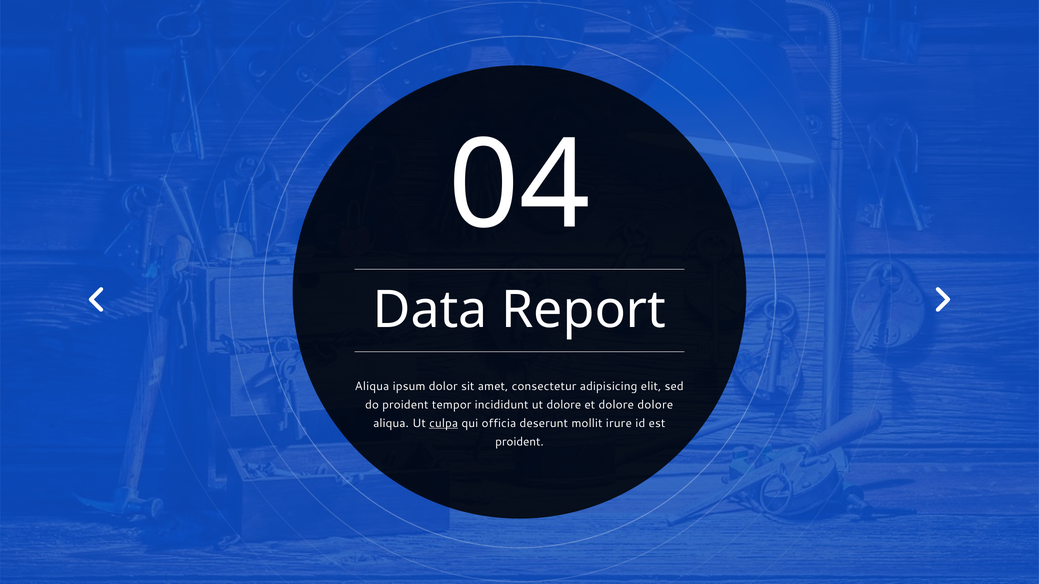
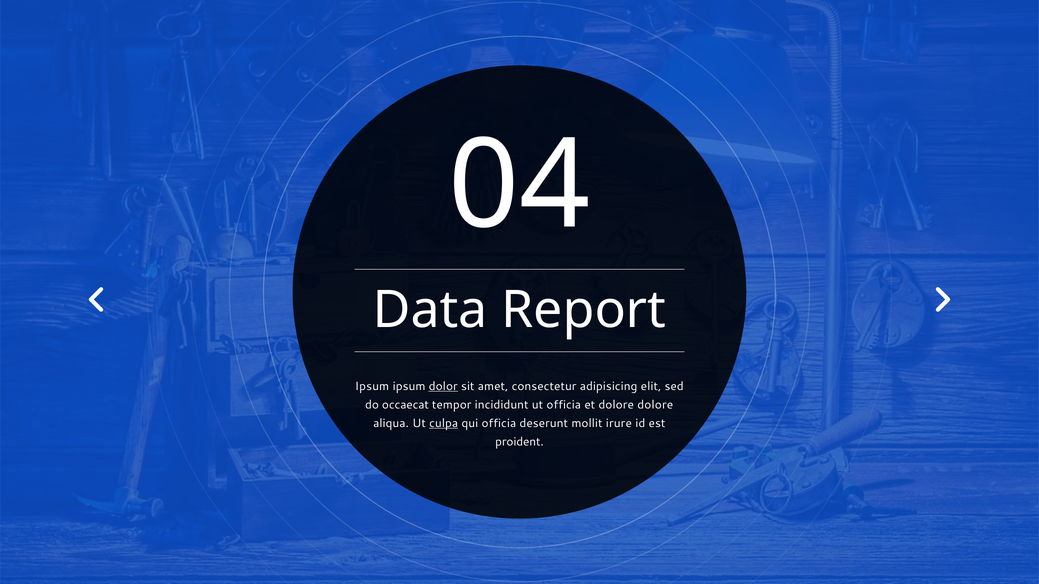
Aliqua: Aliqua -> Ipsum (372, 386)
dolor underline: none -> present (443, 386)
do proident: proident -> occaecat (405, 405)
ut dolore: dolore -> officia (564, 405)
